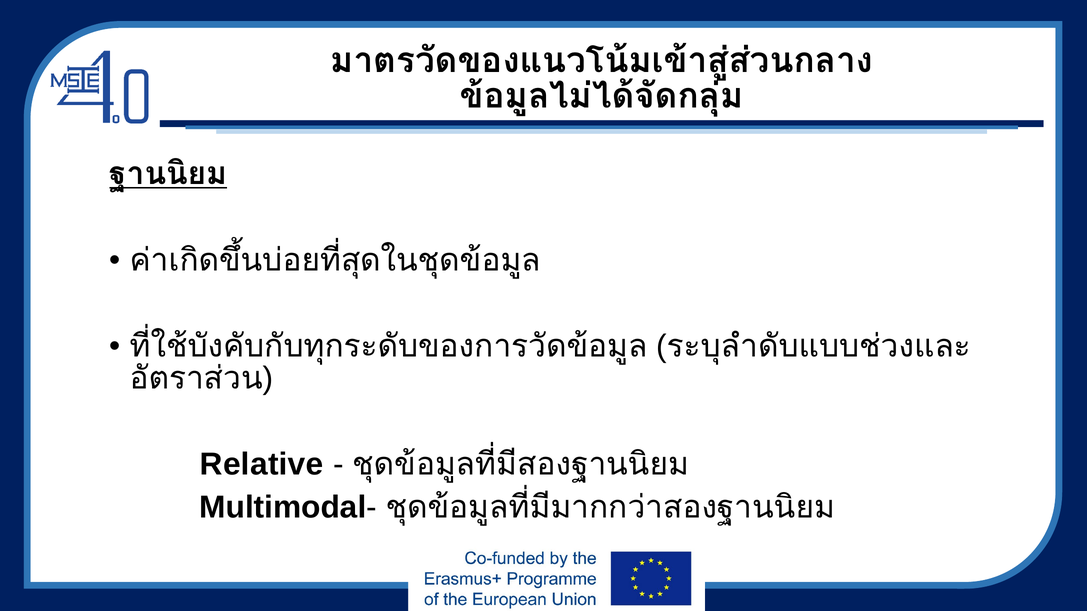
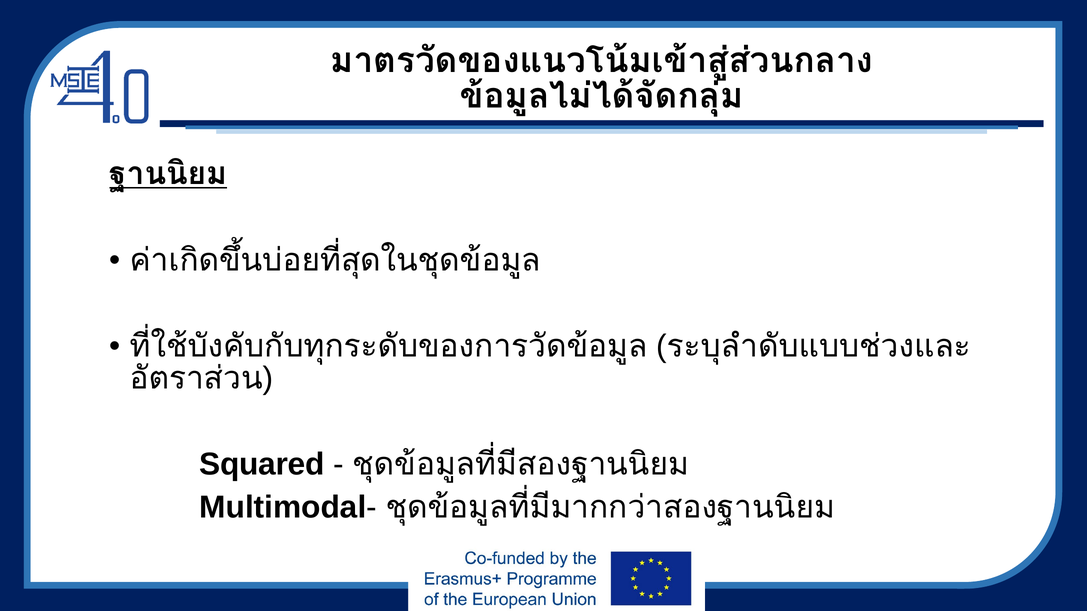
Relative: Relative -> Squared (262, 465)
